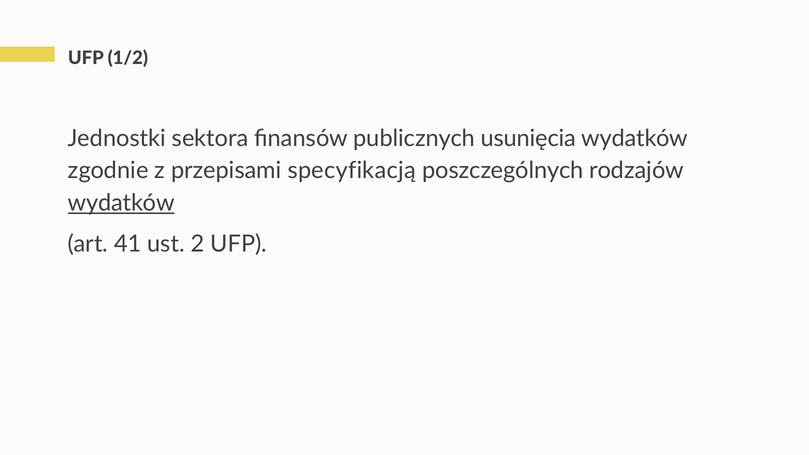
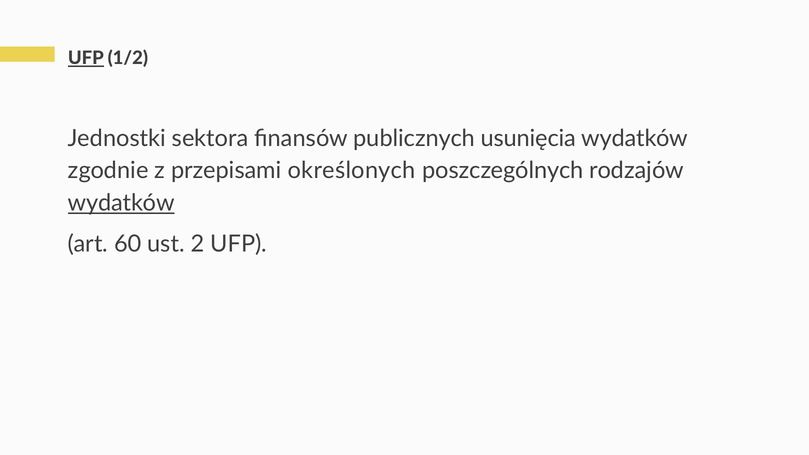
UFP underline: none -> present (86, 58)
specyfikacją: specyfikacją -> określonych (352, 171)
41: 41 -> 60 (128, 244)
